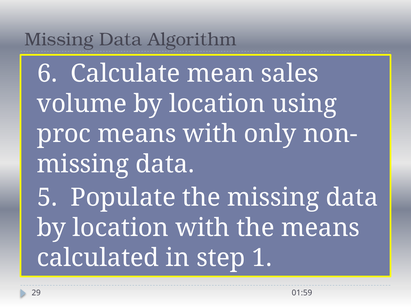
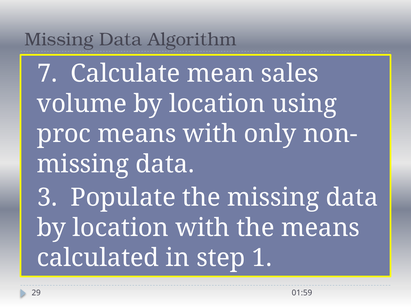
6: 6 -> 7 (47, 74)
5: 5 -> 3 (47, 198)
